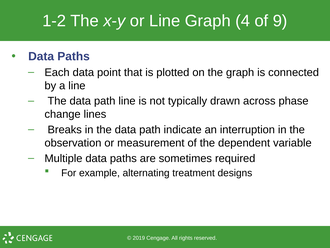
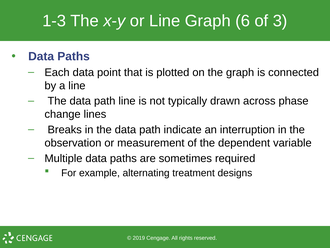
1-2: 1-2 -> 1-3 (54, 21)
4: 4 -> 6 (243, 21)
9: 9 -> 3 (280, 21)
